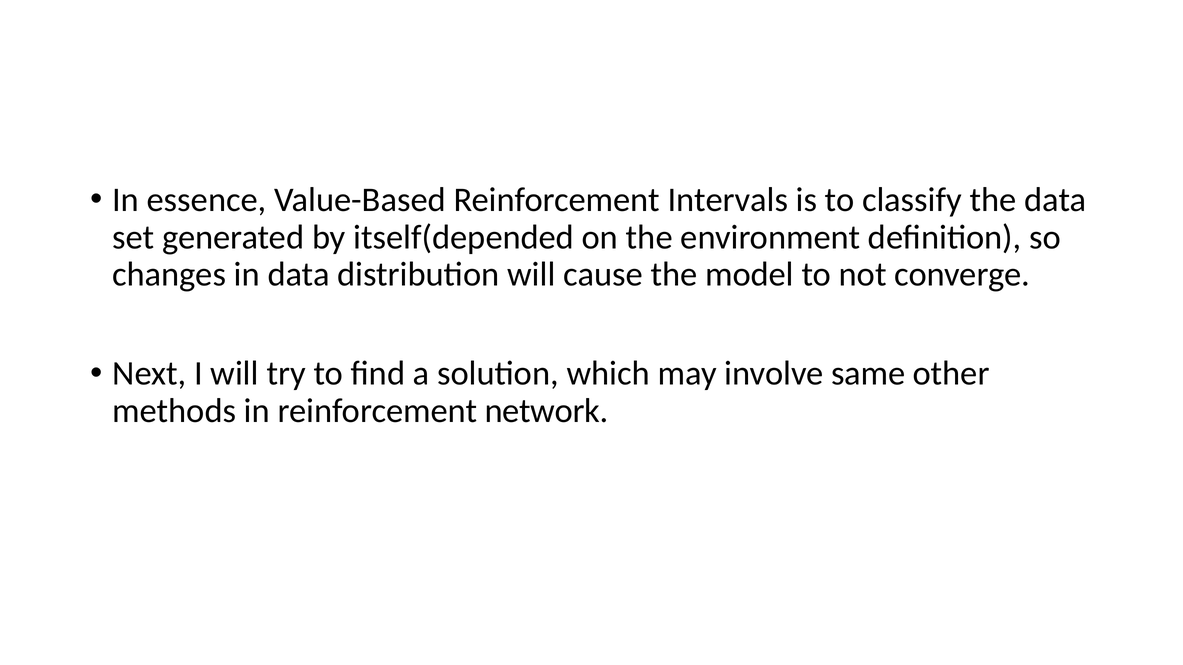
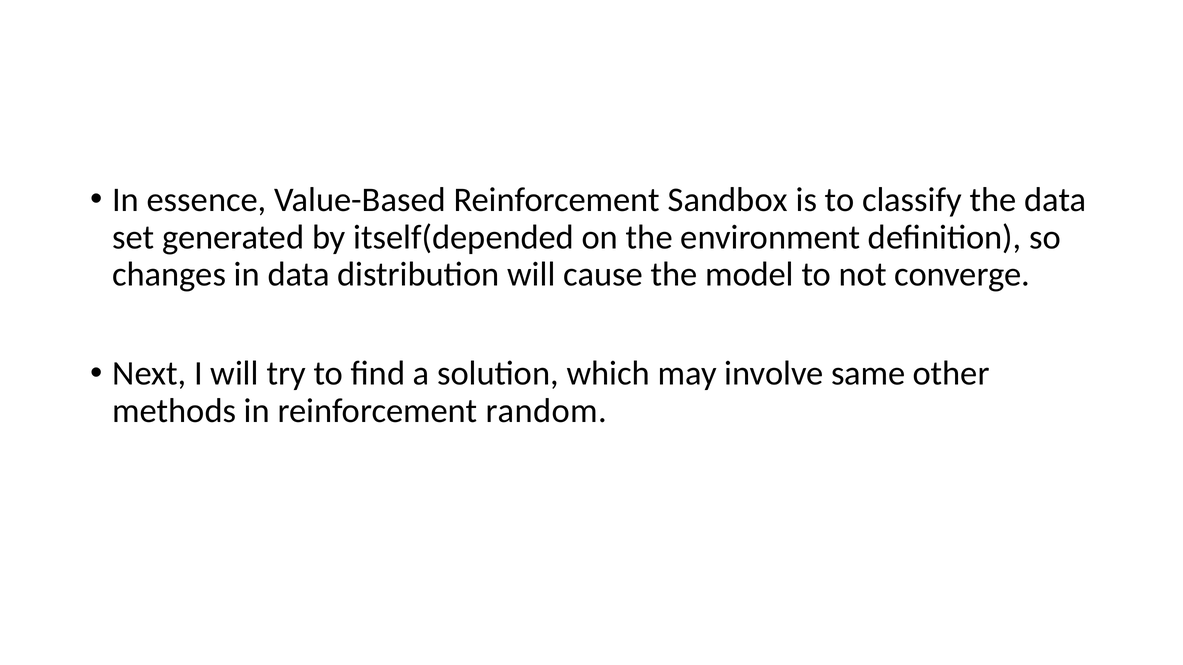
Intervals: Intervals -> Sandbox (728, 200)
network: network -> random (546, 411)
